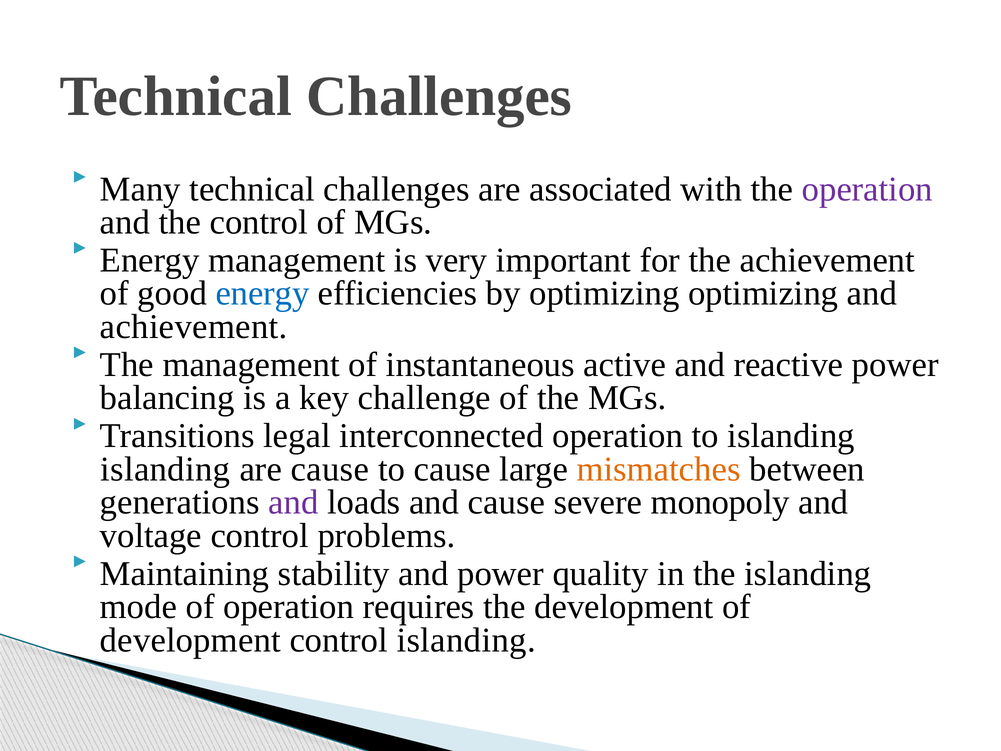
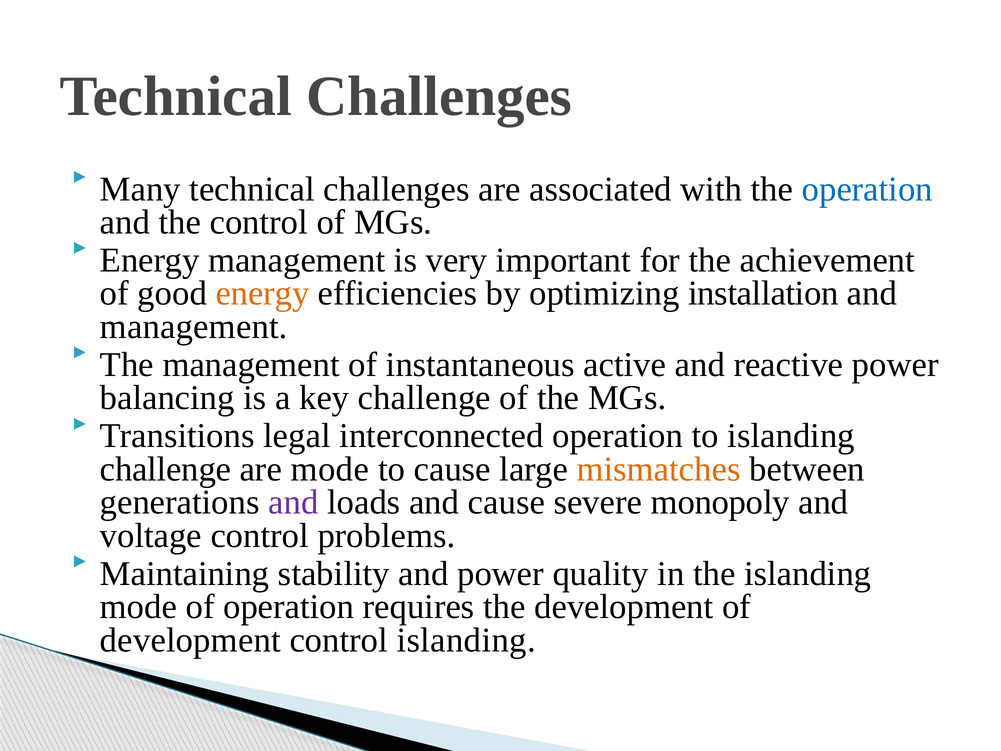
operation colour: purple -> blue (867, 189)
energy colour: blue -> orange (263, 293)
optimizing optimizing: optimizing -> installation (763, 293)
achievement: achievement -> management (194, 327)
islanding: islanding -> challenge (166, 469)
are cause: cause -> mode (330, 469)
